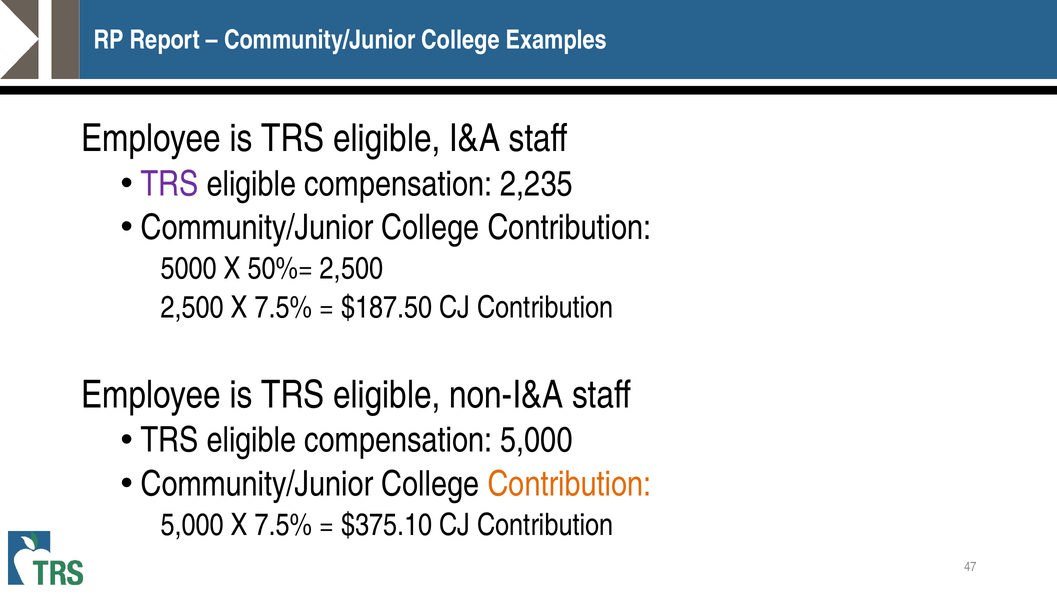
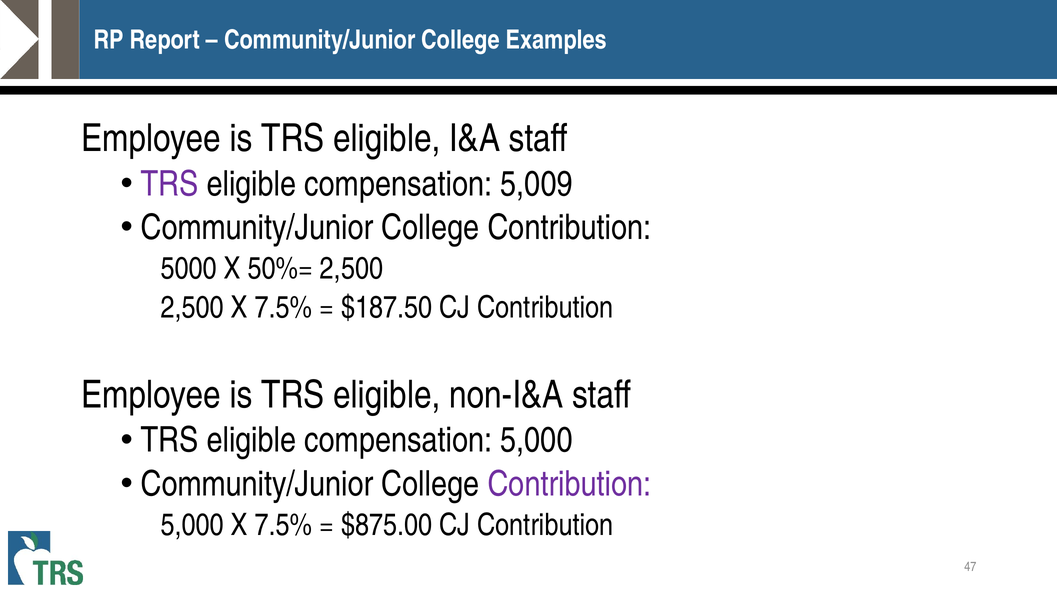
2,235: 2,235 -> 5,009 (537, 184)
Contribution colour: orange -> purple (569, 484)
$375.10: $375.10 -> $875.00 (387, 525)
